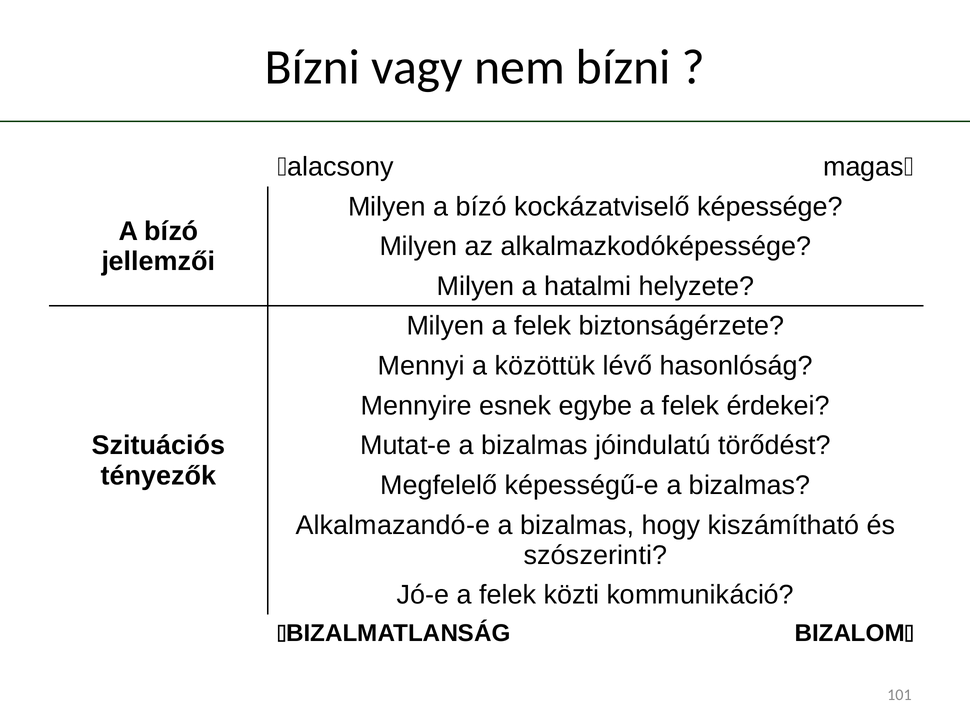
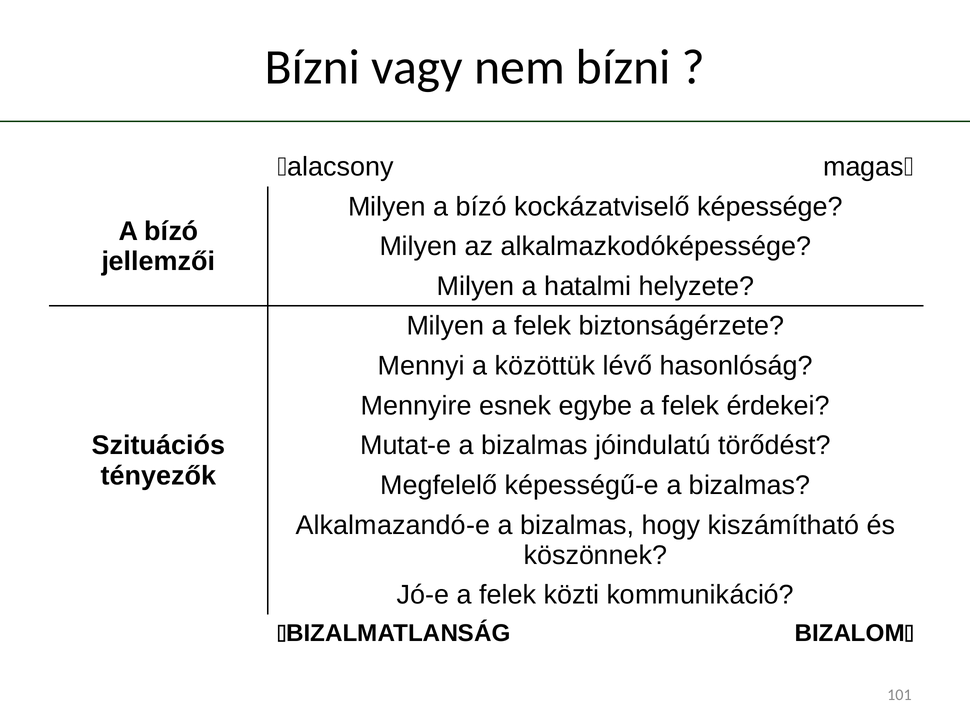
szószerinti: szószerinti -> köszönnek (596, 555)
